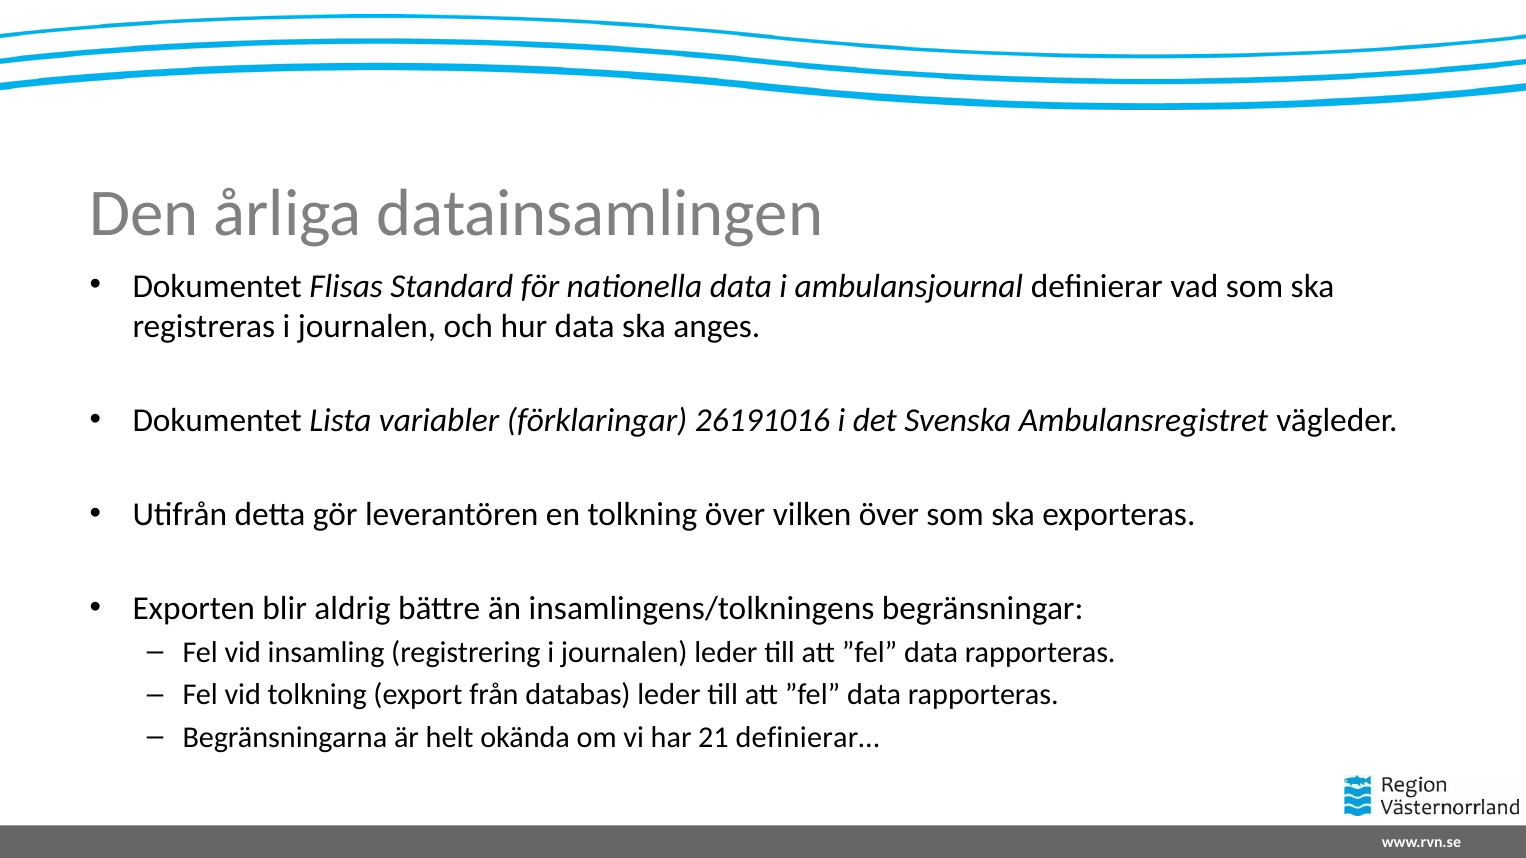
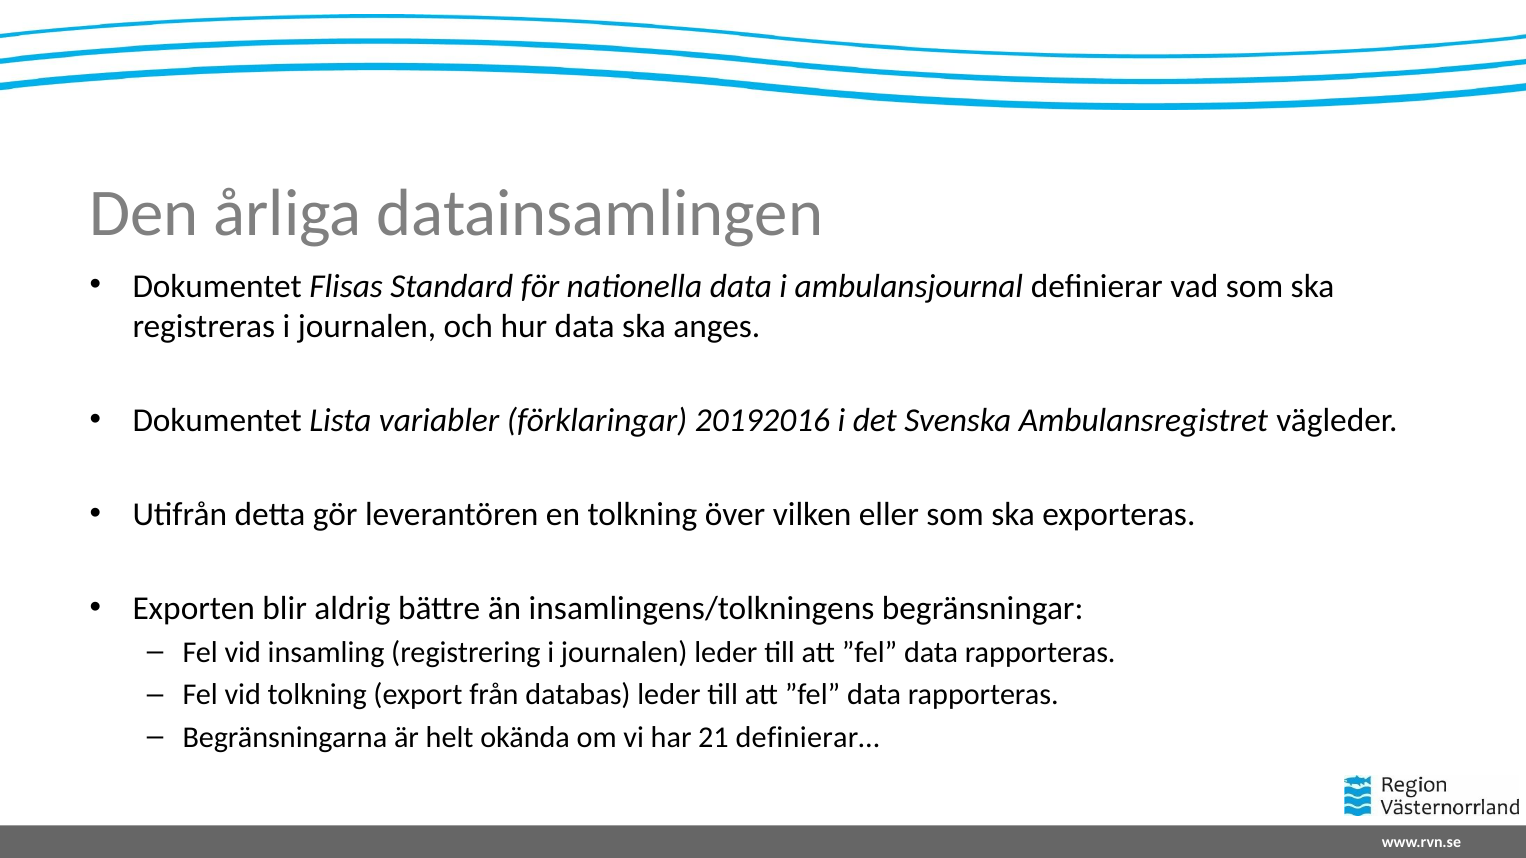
26191016: 26191016 -> 20192016 (762, 420)
vilken över: över -> eller (889, 514)
